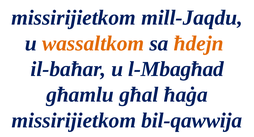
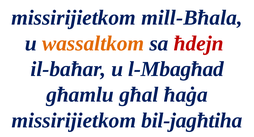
mill-Jaqdu: mill-Jaqdu -> mill-Bħala (192, 18)
ħdejn colour: orange -> red (199, 43)
bil-qawwija: bil-qawwija -> bil-jagħtiha (192, 120)
